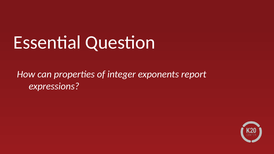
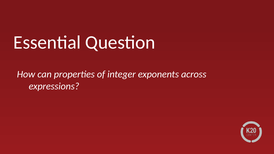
report: report -> across (194, 74)
